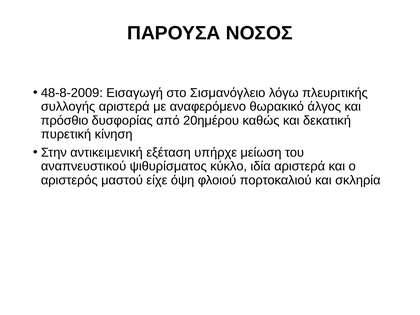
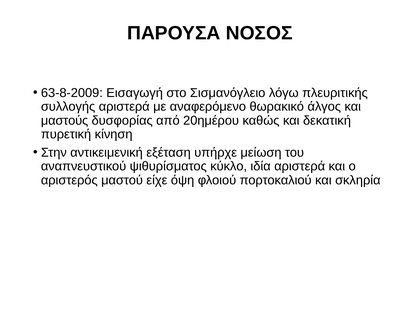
48-8-2009: 48-8-2009 -> 63-8-2009 (72, 93)
πρόσθιο: πρόσθιο -> μαστούς (65, 120)
